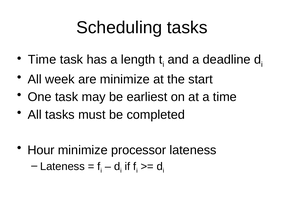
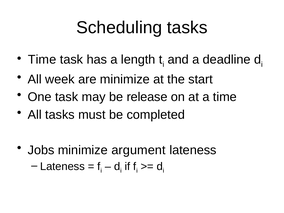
earliest: earliest -> release (147, 97)
Hour: Hour -> Jobs (41, 150)
processor: processor -> argument (138, 150)
